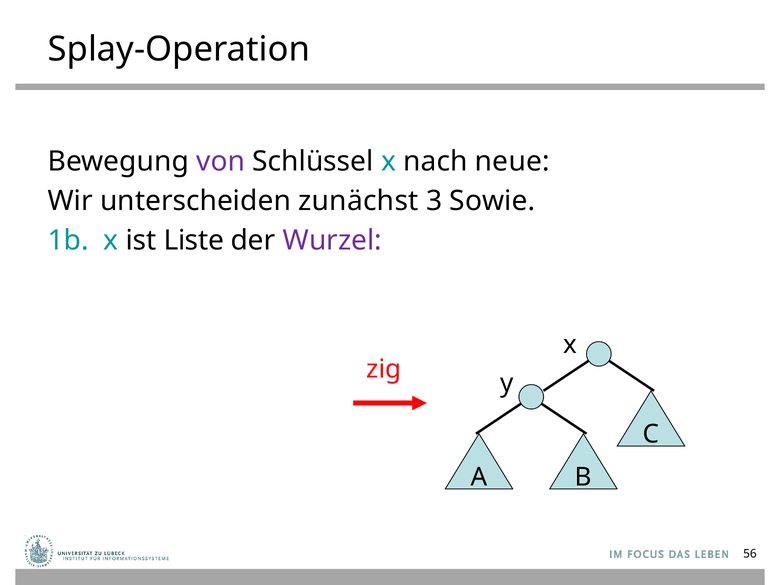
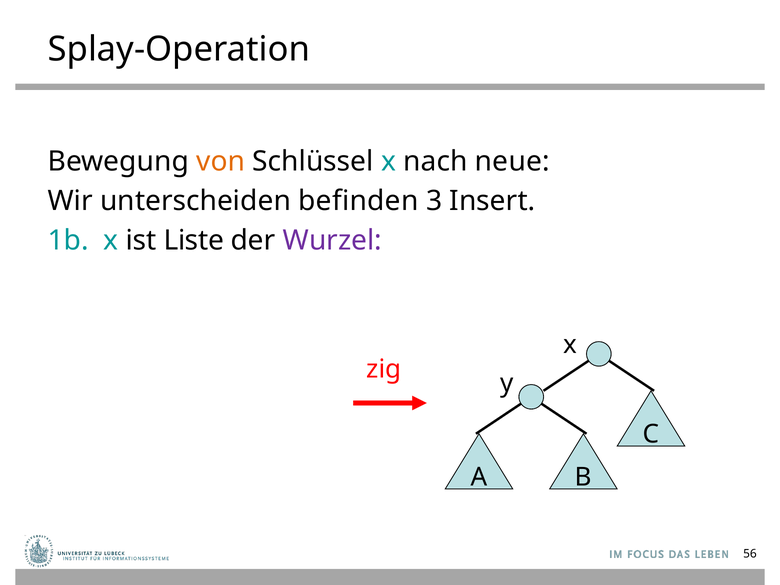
von colour: purple -> orange (221, 162)
zunächst: zunächst -> befinden (358, 201)
Sowie: Sowie -> Insert (492, 201)
